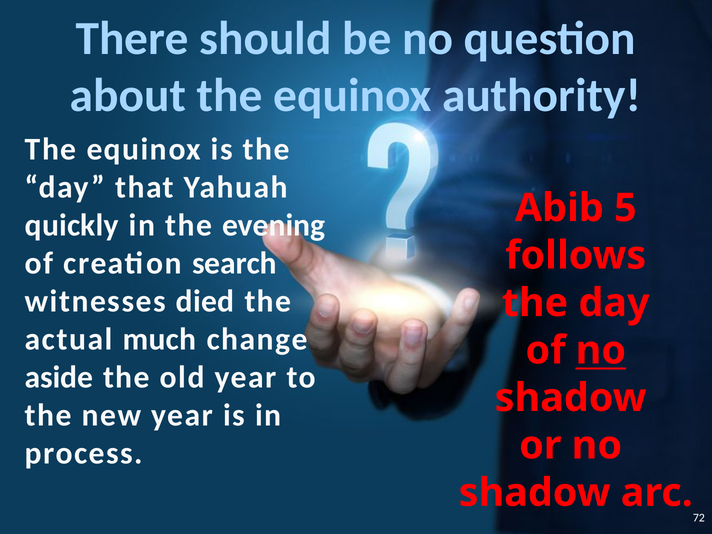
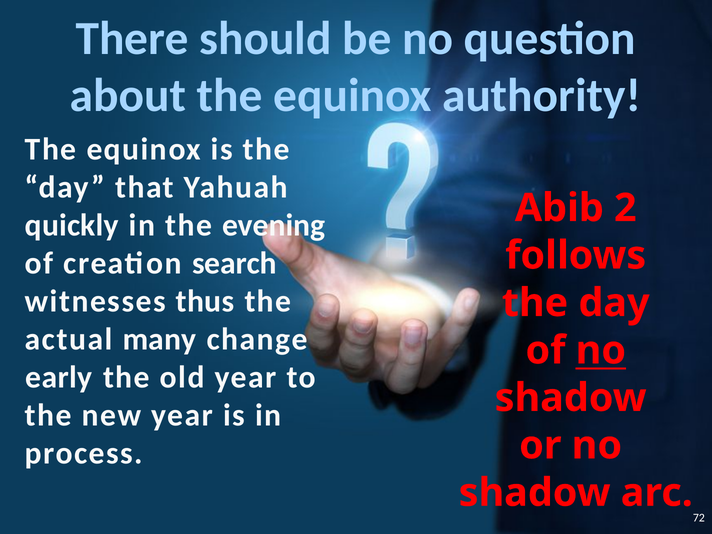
5: 5 -> 2 (625, 208)
died: died -> thus (205, 301)
much: much -> many (159, 339)
aside: aside -> early (59, 377)
